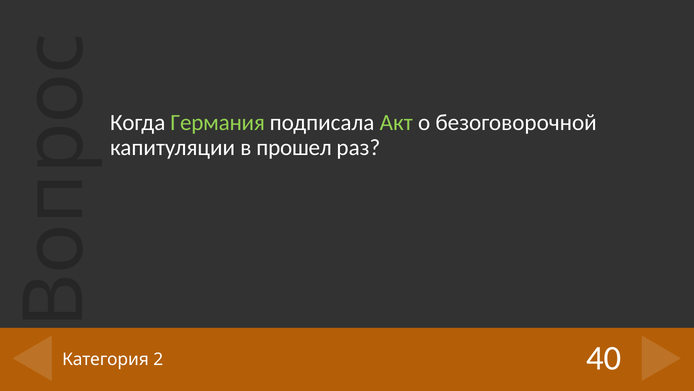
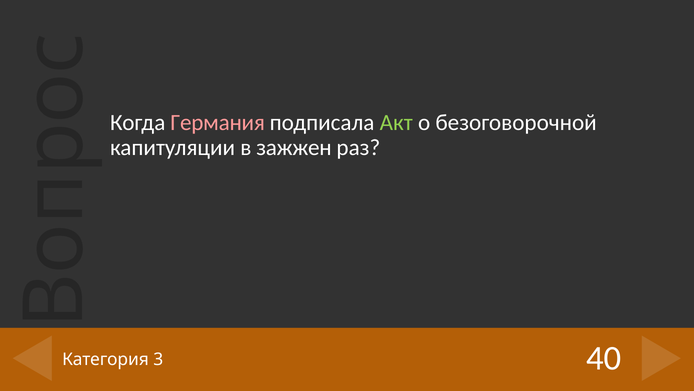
Германия colour: light green -> pink (218, 122)
прошел: прошел -> зажжен (294, 147)
2: 2 -> 3 (158, 359)
